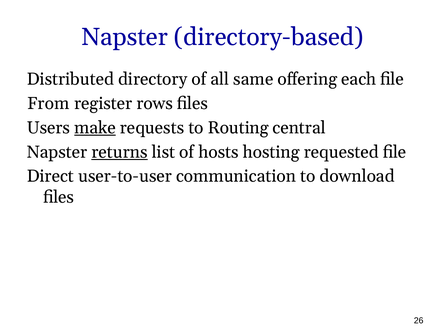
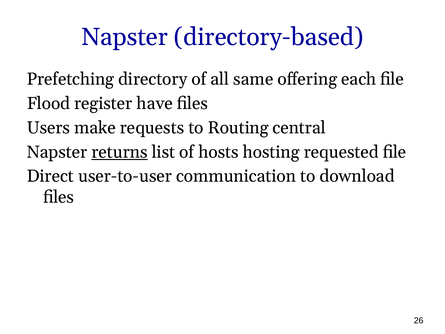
Distributed: Distributed -> Prefetching (70, 79)
From: From -> Flood (48, 103)
rows: rows -> have (155, 103)
make underline: present -> none (95, 128)
